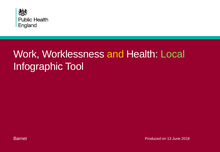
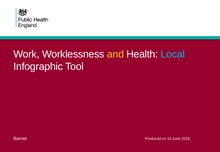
Local colour: light green -> light blue (173, 54)
